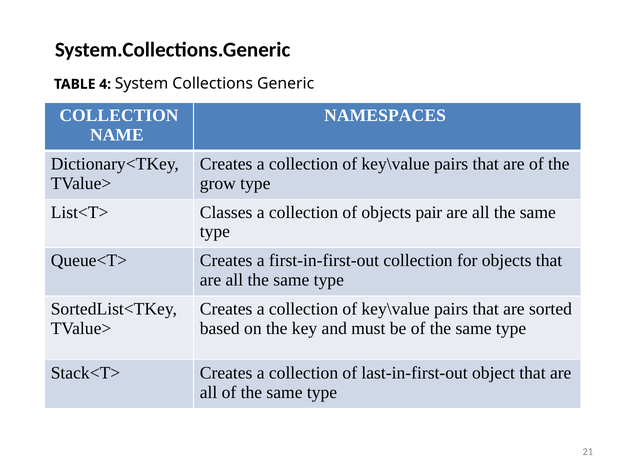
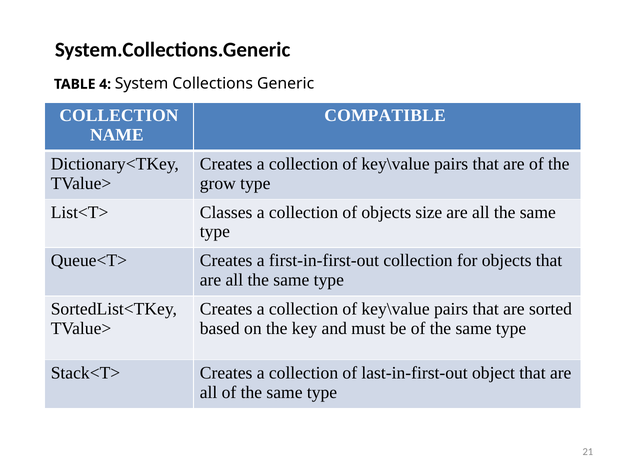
NAMESPACES: NAMESPACES -> COMPATIBLE (385, 115)
pair: pair -> size (429, 212)
